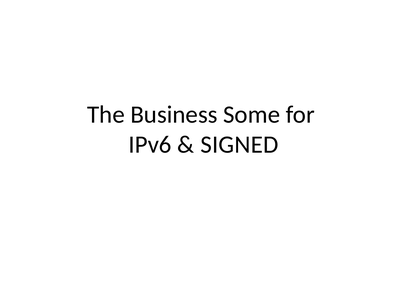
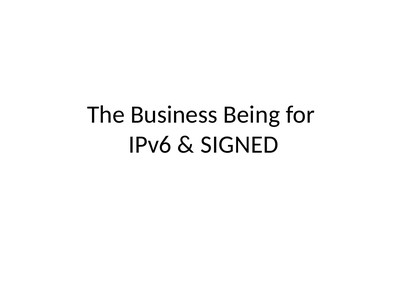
Some: Some -> Being (252, 115)
